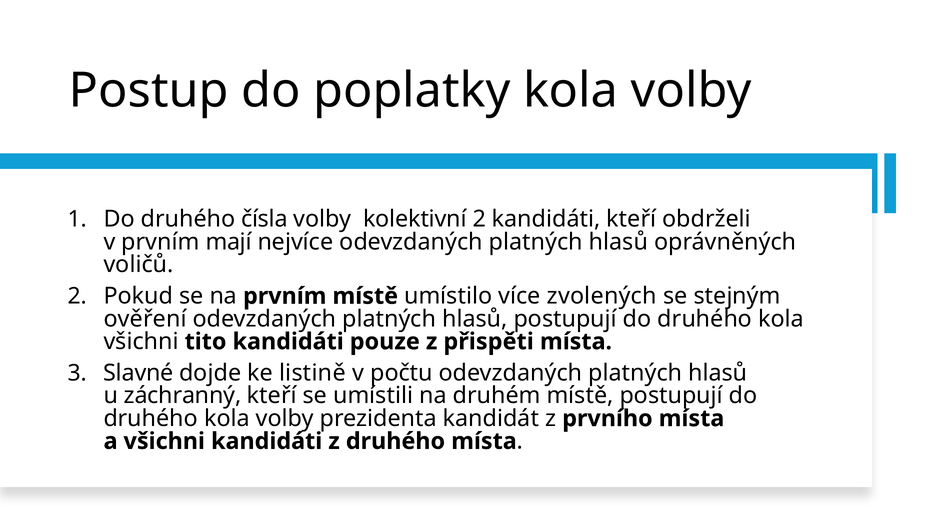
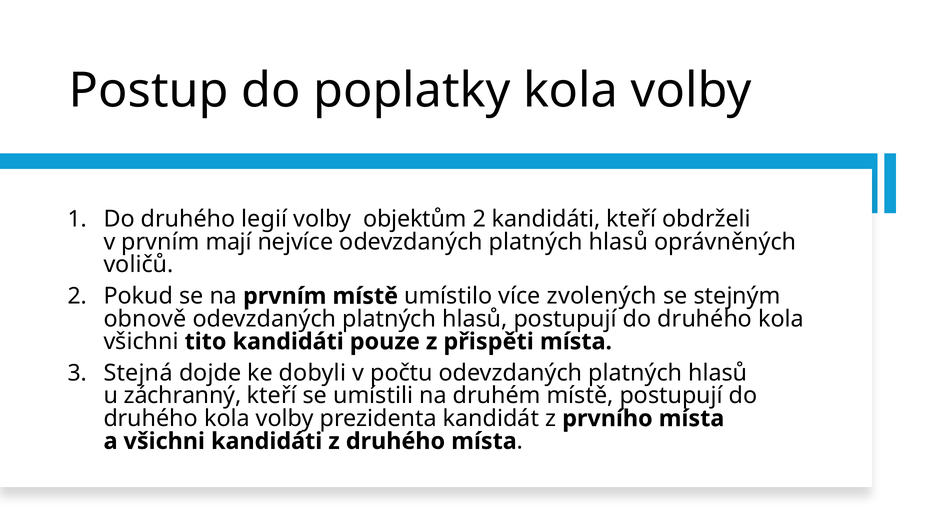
čísla: čísla -> legií (264, 219)
kolektivní: kolektivní -> objektům (415, 219)
ověření: ověření -> obnově (145, 318)
Slavné: Slavné -> Stejná (138, 373)
listině: listině -> dobyli (312, 373)
